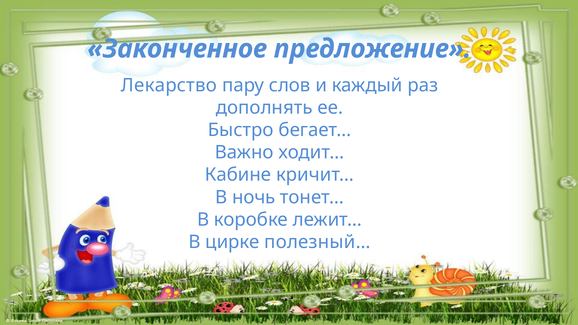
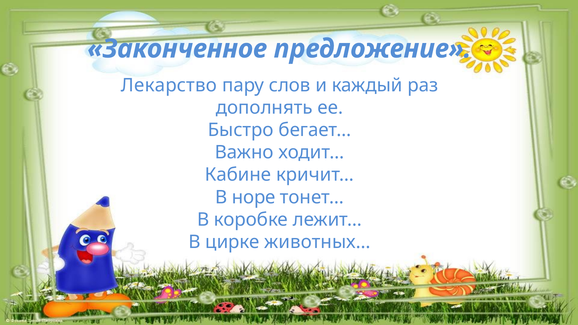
ночь: ночь -> норе (254, 197)
полезный…: полезный… -> животных… (317, 242)
